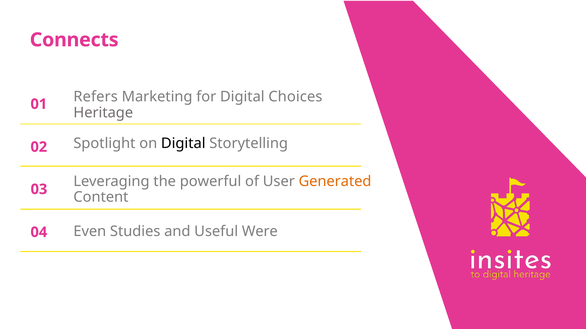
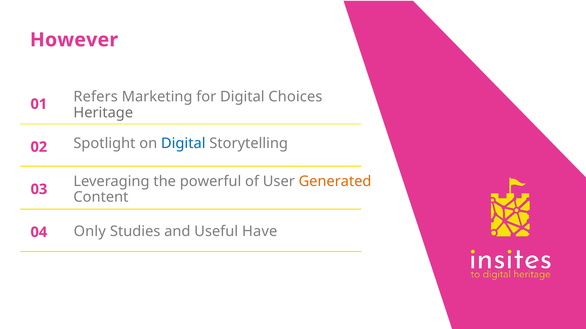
Connects: Connects -> However (74, 40)
Digital colour: black -> blue (183, 144)
Even: Even -> Only (90, 232)
Were: Were -> Have (260, 232)
